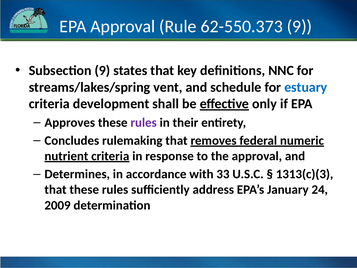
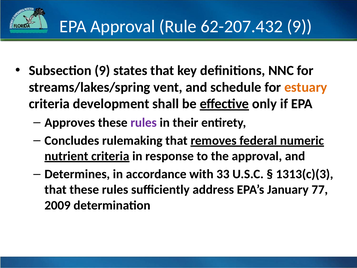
62-550.373: 62-550.373 -> 62-207.432 (242, 27)
estuary colour: blue -> orange (306, 87)
24: 24 -> 77 (320, 190)
